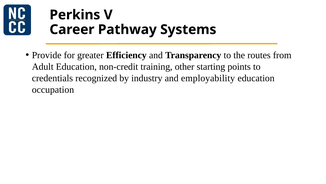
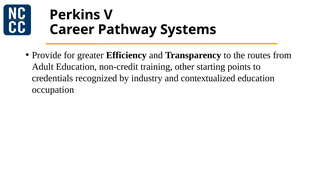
employability: employability -> contextualized (208, 78)
